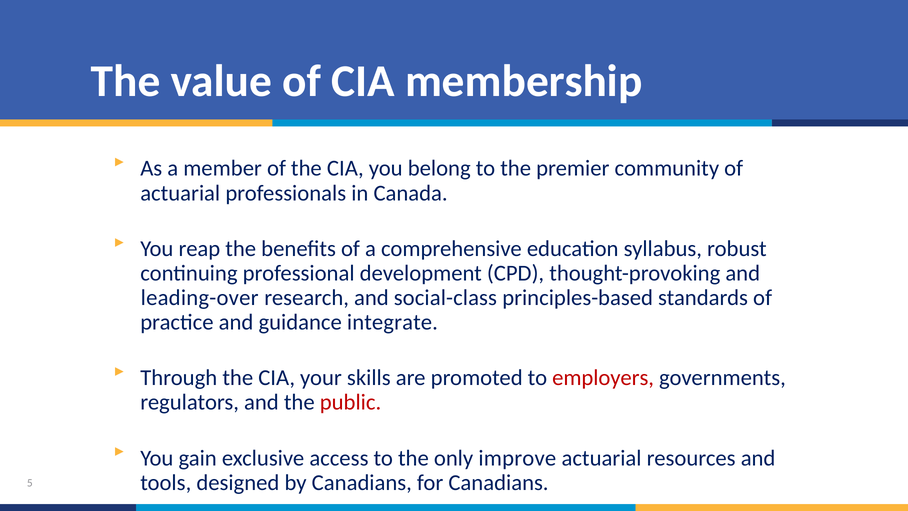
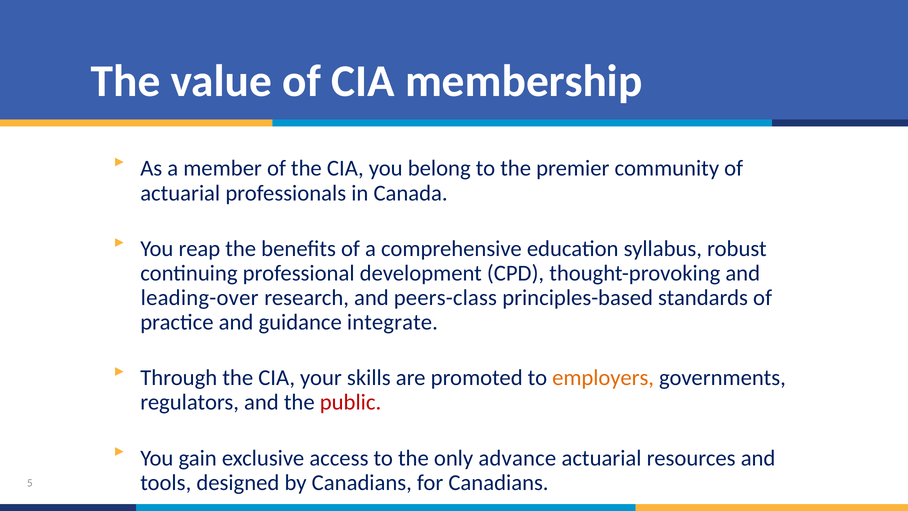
social-class: social-class -> peers-class (445, 298)
employers colour: red -> orange (603, 378)
improve: improve -> advance (517, 458)
